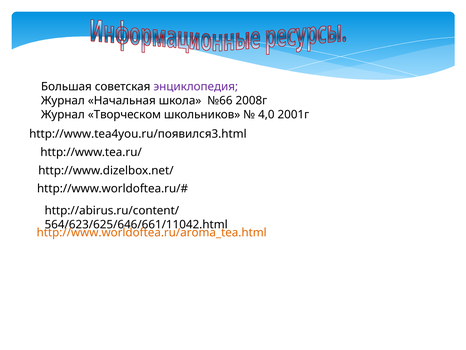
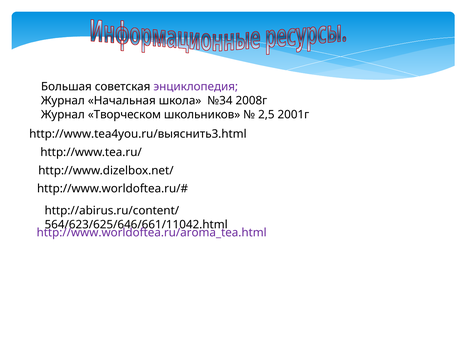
№66: №66 -> №34 (220, 101)
4,0: 4,0 -> 2,5 (266, 114)
http://www.tea4you.ru/появился3.html: http://www.tea4you.ru/появился3.html -> http://www.tea4you.ru/выяснить3.html (138, 134)
http://www.worldoftea.ru/aroma_tea.html colour: orange -> purple (152, 232)
